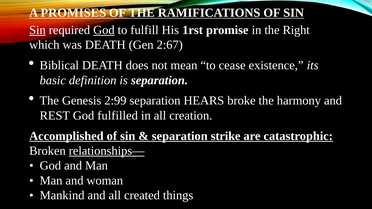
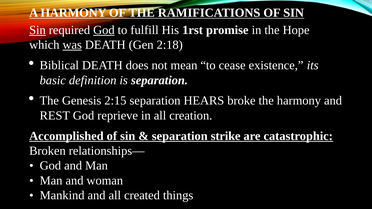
A PROMISES: PROMISES -> HARMONY (73, 13)
Right: Right -> Hope (296, 30)
was underline: none -> present (72, 45)
2:67: 2:67 -> 2:18 (170, 45)
2:99: 2:99 -> 2:15 (115, 101)
fulfilled: fulfilled -> reprieve (118, 116)
relationships— underline: present -> none (107, 151)
